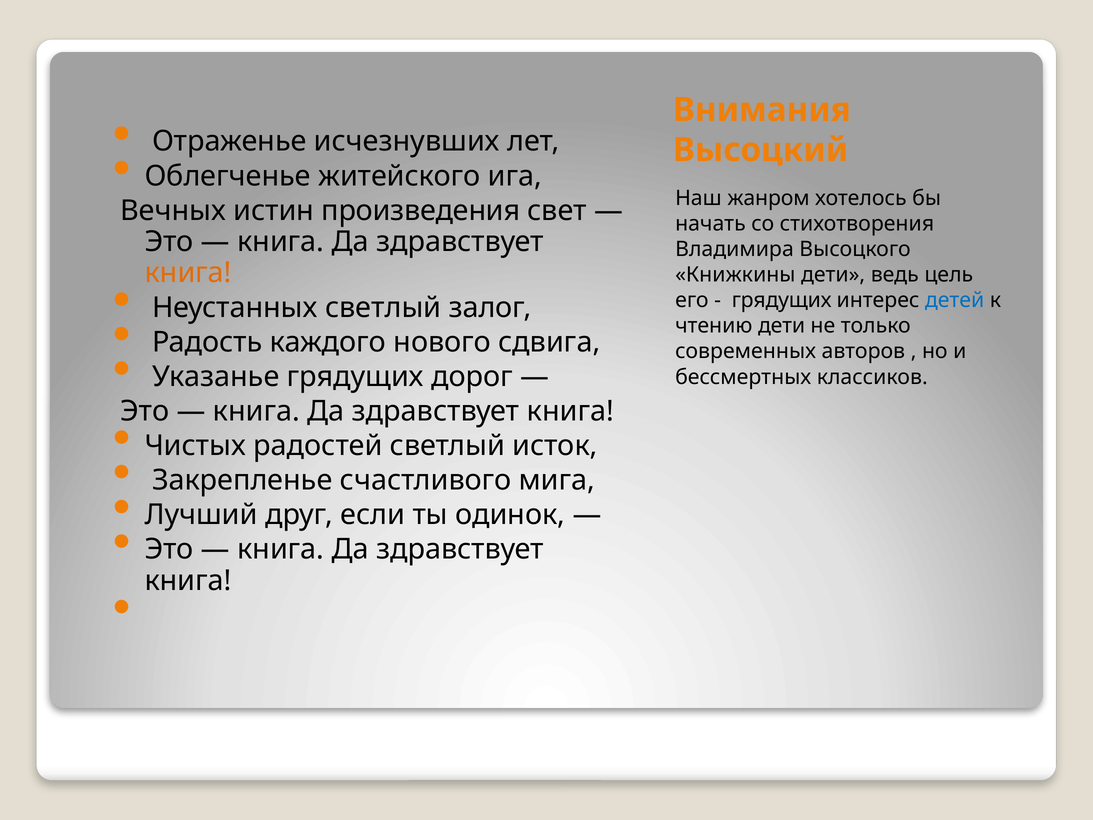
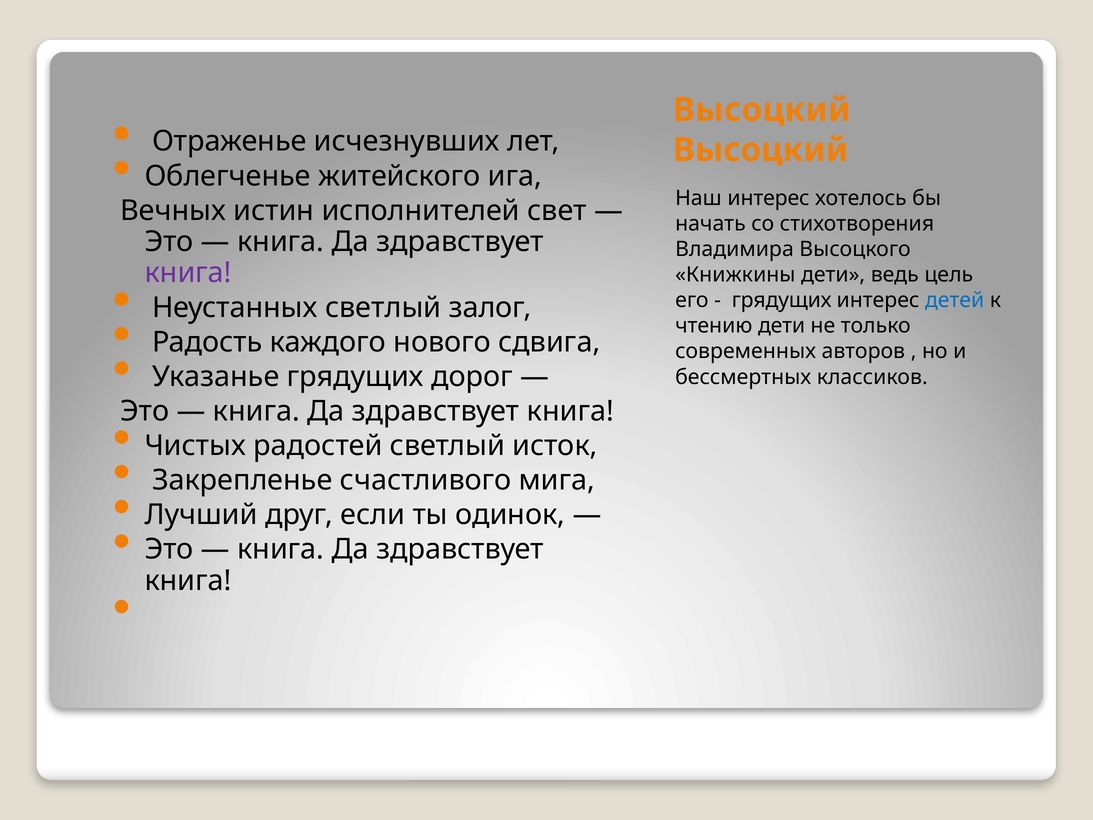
Внимания: Внимания -> Высоцкий (762, 110)
Наш жанром: жанром -> интерес (769, 198)
произведения: произведения -> исполнителей (421, 211)
книга colour: orange -> purple (188, 273)
